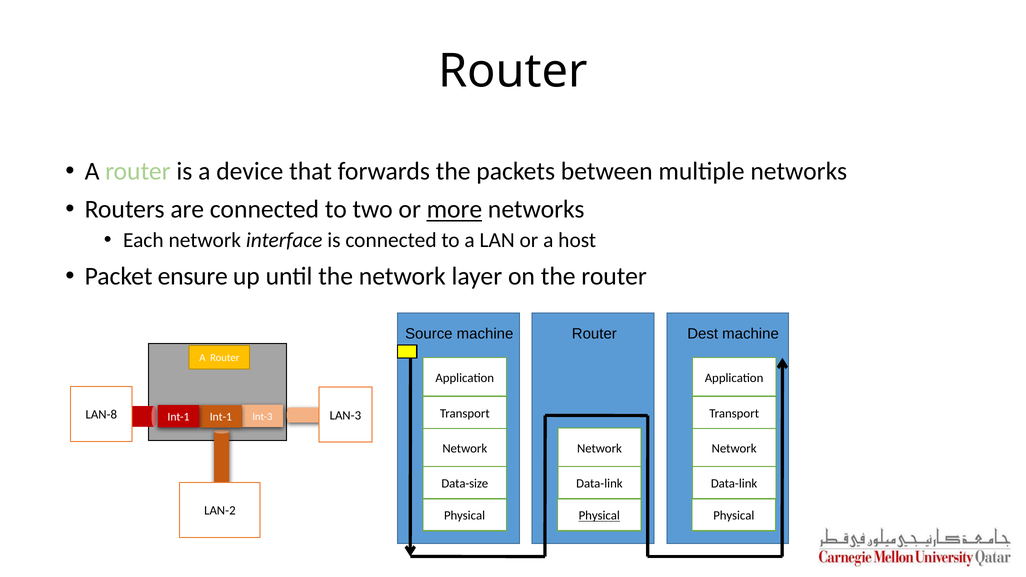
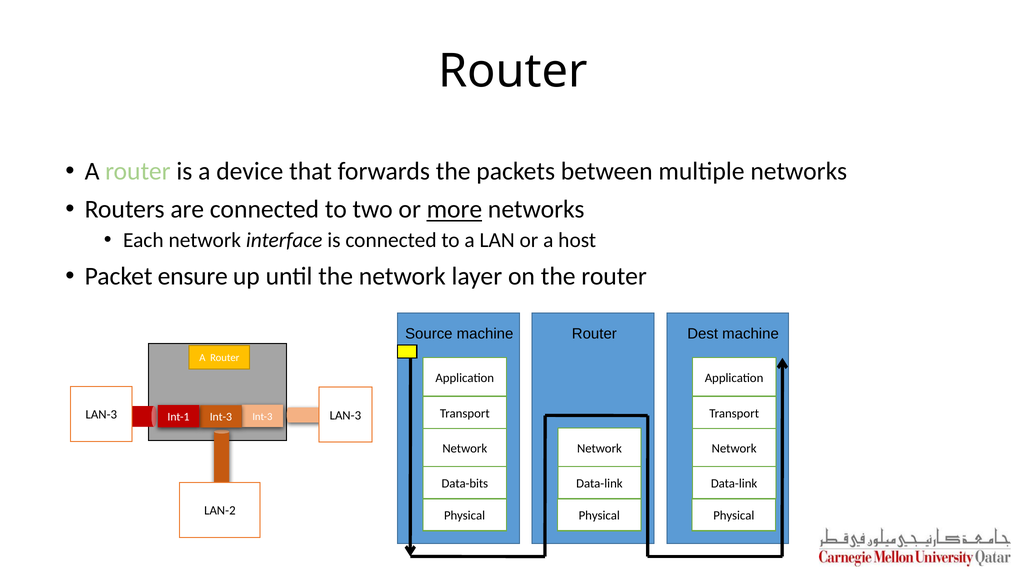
LAN-8: LAN-8 -> LAN-3 (101, 415)
Int-1: Int-1 -> Int-3 (221, 417)
Data-size: Data-size -> Data-bits (465, 484)
Physical underline: present -> none (599, 516)
